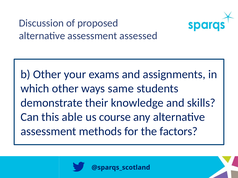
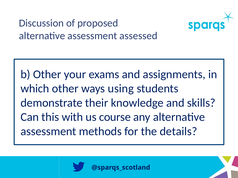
same: same -> using (121, 89)
able: able -> with (72, 117)
factors: factors -> details (178, 132)
